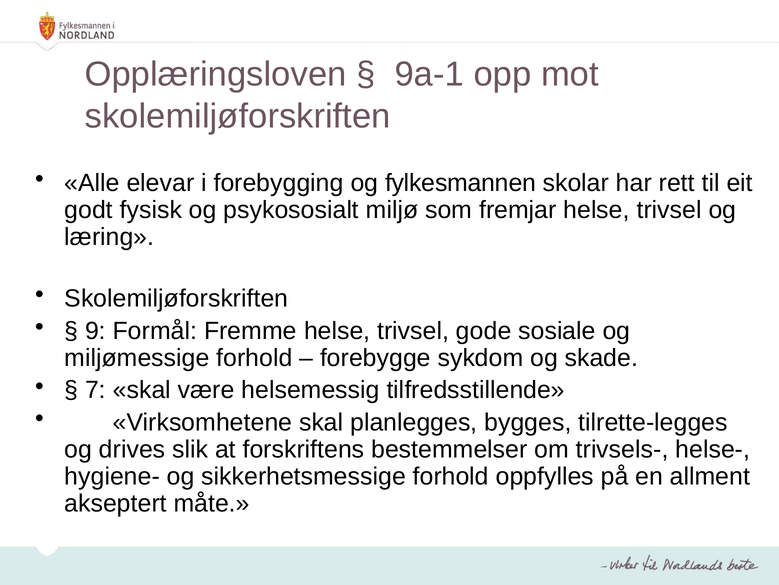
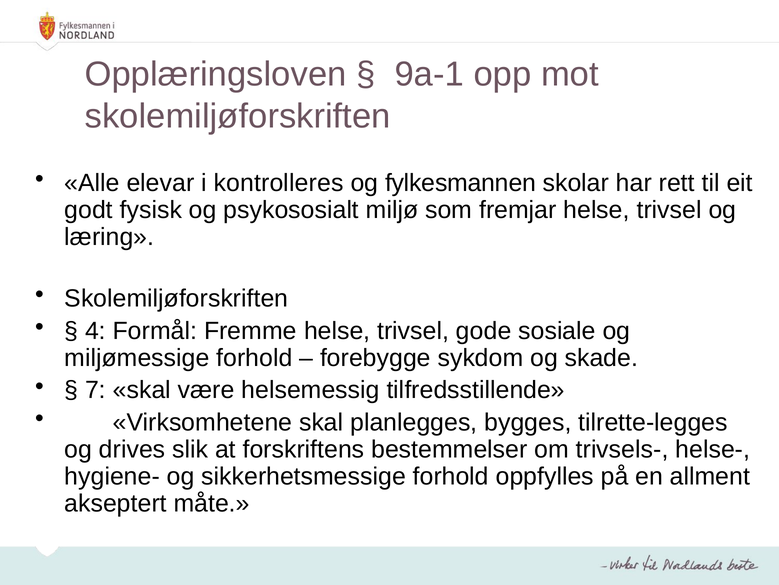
forebygging: forebygging -> kontrolleres (279, 183)
9: 9 -> 4 (96, 331)
